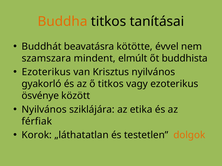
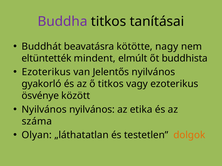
Buddha colour: orange -> purple (63, 21)
évvel: évvel -> nagy (167, 47)
szamszara: szamszara -> eltüntették (47, 58)
Krisztus: Krisztus -> Jelentős (111, 72)
Nyilvános sziklájára: sziklájára -> nyilvános (92, 110)
férfiak: férfiak -> száma (37, 122)
Korok: Korok -> Olyan (37, 135)
